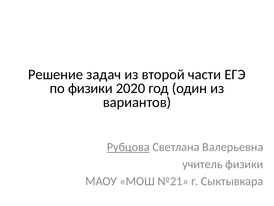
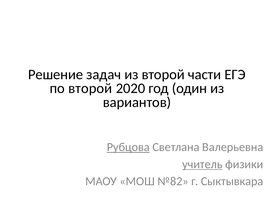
по физики: физики -> второй (90, 88)
учитель underline: none -> present (202, 164)
№21: №21 -> №82 (173, 181)
